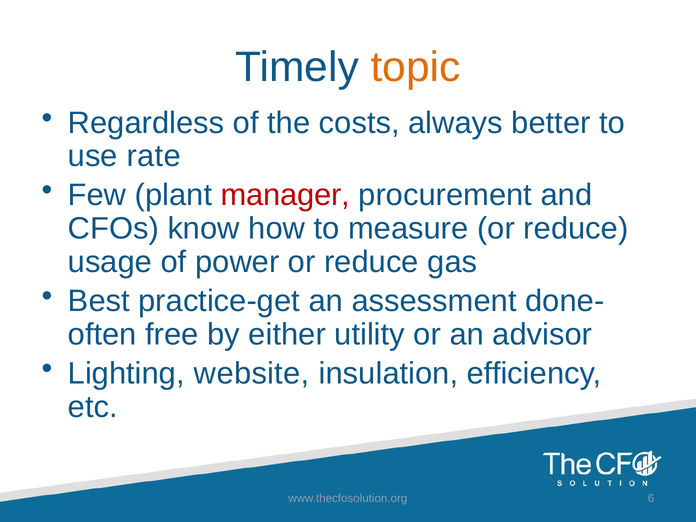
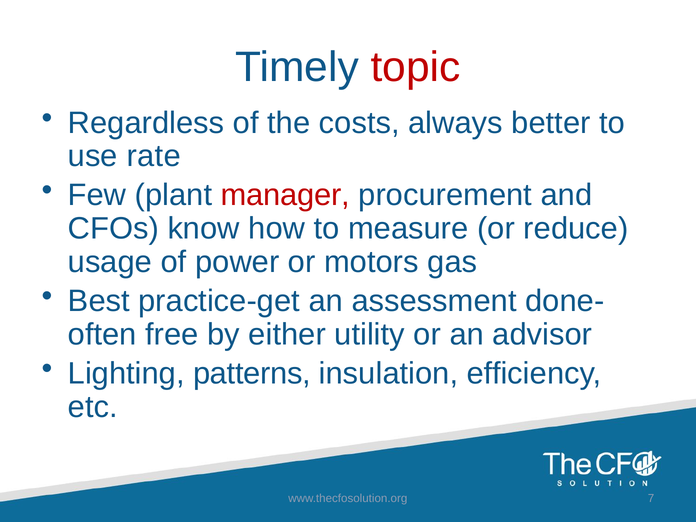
topic colour: orange -> red (416, 67)
power or reduce: reduce -> motors (371, 262)
website: website -> patterns (252, 373)
6: 6 -> 7 (651, 499)
